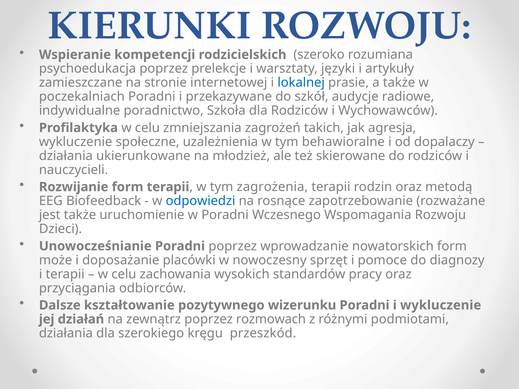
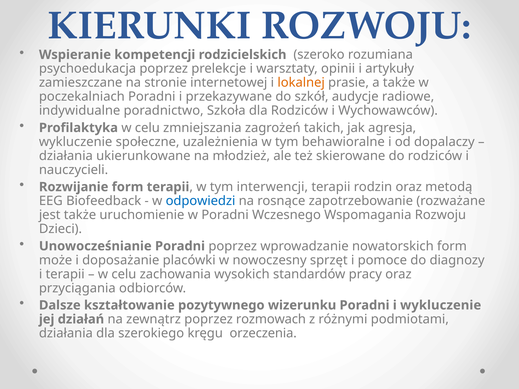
języki: języki -> opinii (338, 69)
lokalnej colour: blue -> orange (301, 83)
zagrożenia: zagrożenia -> interwencji (272, 187)
przeszkód: przeszkód -> orzeczenia (263, 333)
